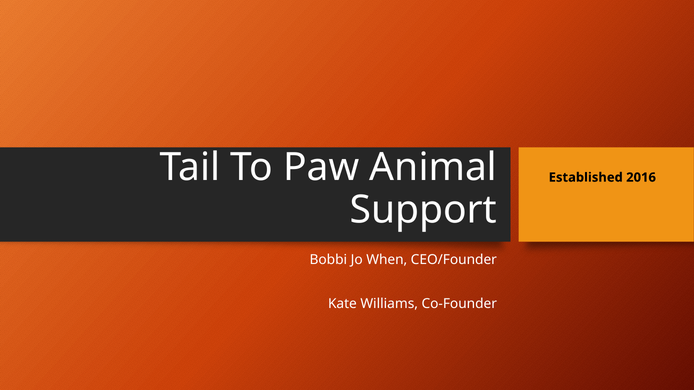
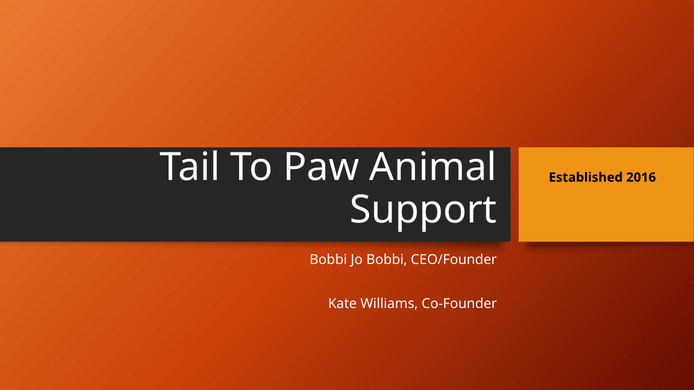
Jo When: When -> Bobbi (387, 260)
